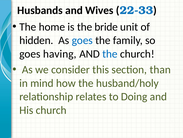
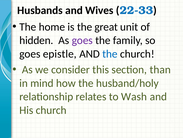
bride: bride -> great (106, 27)
goes colour: blue -> purple (82, 40)
having: having -> epistle (60, 54)
Doing: Doing -> Wash (134, 96)
